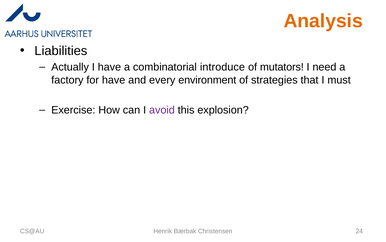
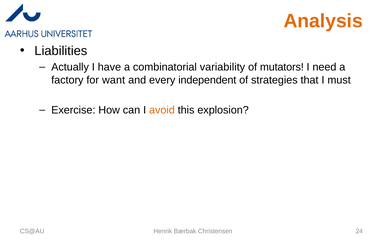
introduce: introduce -> variability (222, 67)
for have: have -> want (114, 80)
environment: environment -> independent (207, 80)
avoid colour: purple -> orange (162, 110)
